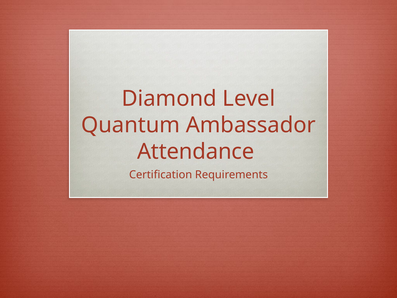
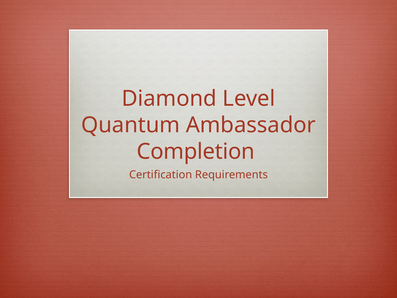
Attendance: Attendance -> Completion (196, 152)
